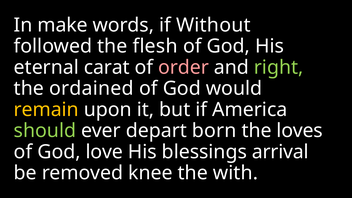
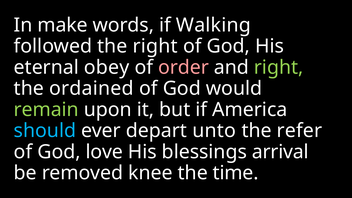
Without: Without -> Walking (213, 25)
the flesh: flesh -> right (155, 46)
carat: carat -> obey (107, 67)
remain colour: yellow -> light green (46, 110)
should colour: light green -> light blue (45, 131)
born: born -> unto (214, 131)
loves: loves -> refer (299, 131)
with: with -> time (236, 173)
